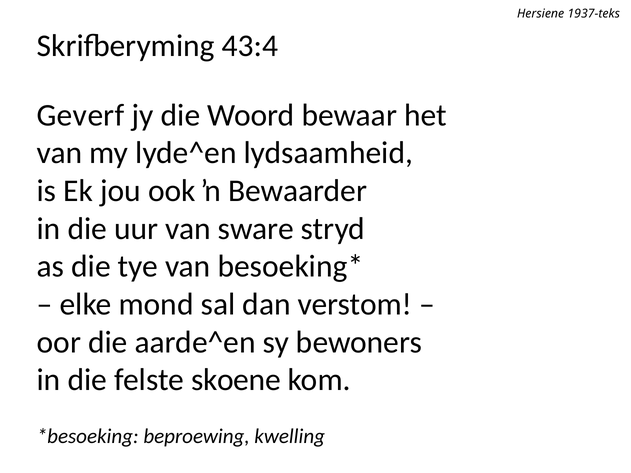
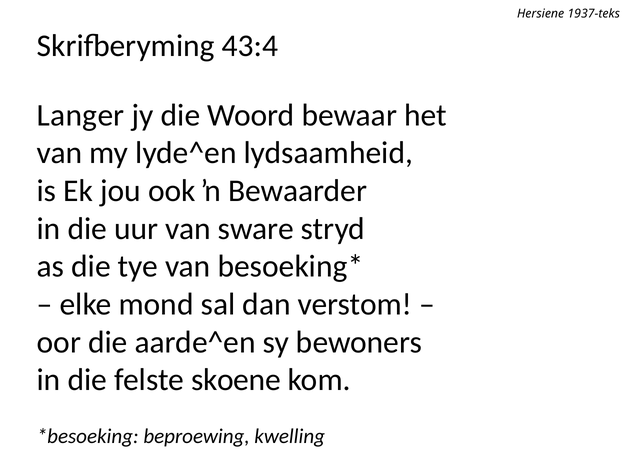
Geverf: Geverf -> Langer (81, 115)
